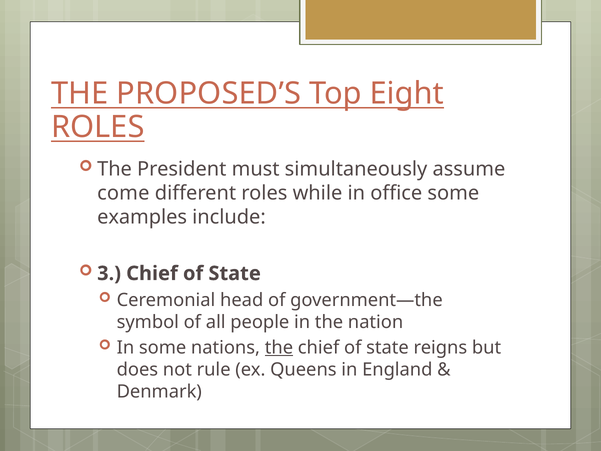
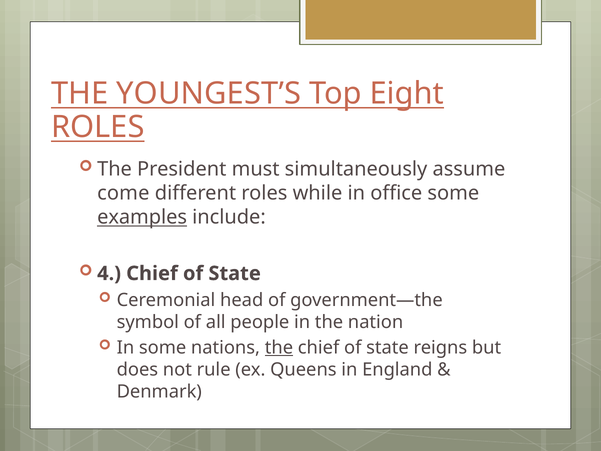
PROPOSED’S: PROPOSED’S -> YOUNGEST’S (209, 94)
examples underline: none -> present (142, 217)
3: 3 -> 4 (109, 273)
